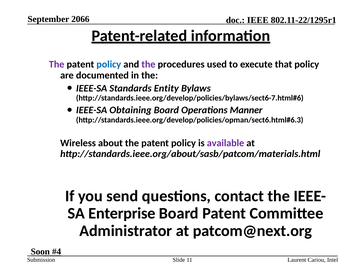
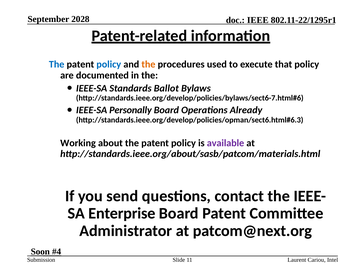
2066: 2066 -> 2028 (80, 19)
The colour: purple -> blue (57, 65)
the colour: purple -> orange (148, 65)
Entity: Entity -> Ballot (166, 89)
Obtaining: Obtaining -> Personally (131, 110)
Manner: Manner -> Already (246, 110)
Wireless: Wireless -> Working (78, 143)
